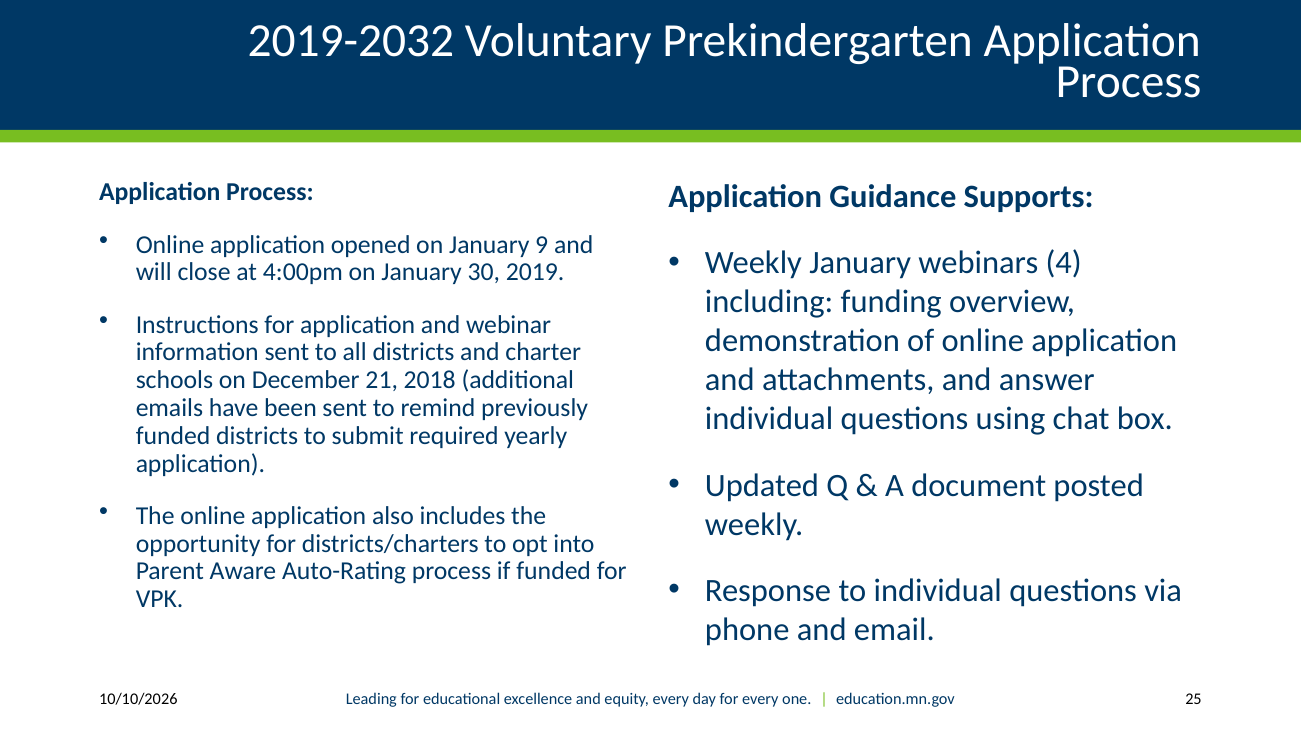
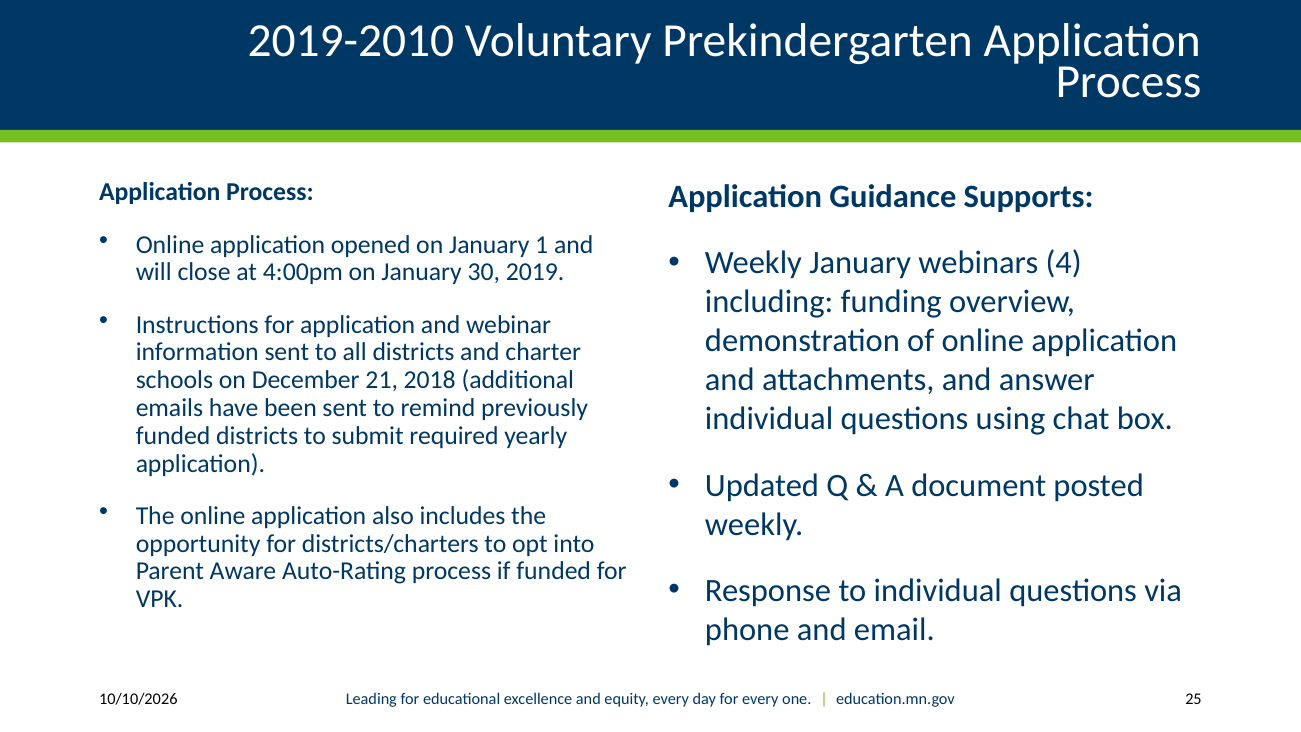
2019-2032: 2019-2032 -> 2019-2010 (351, 41)
9: 9 -> 1 (542, 244)
